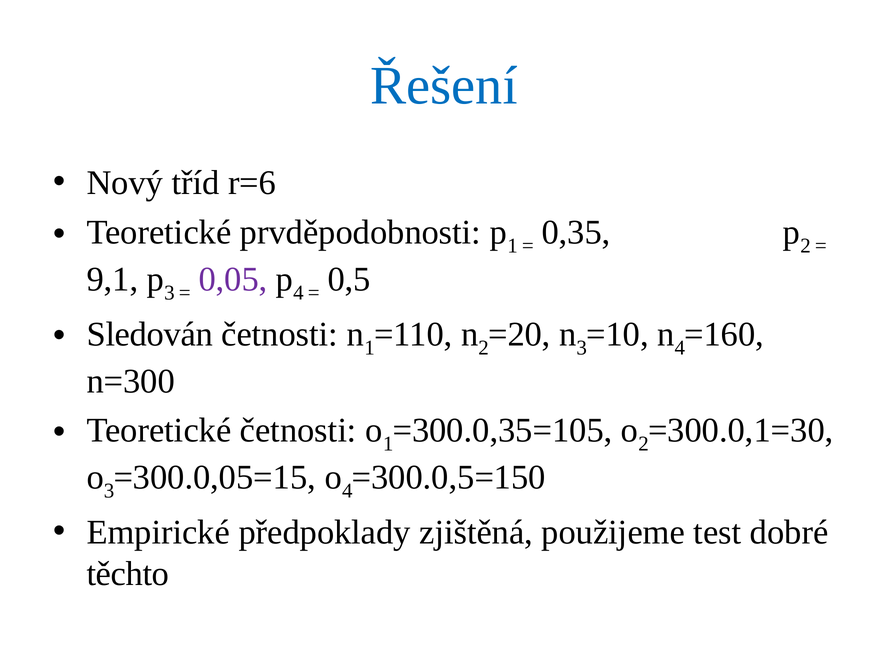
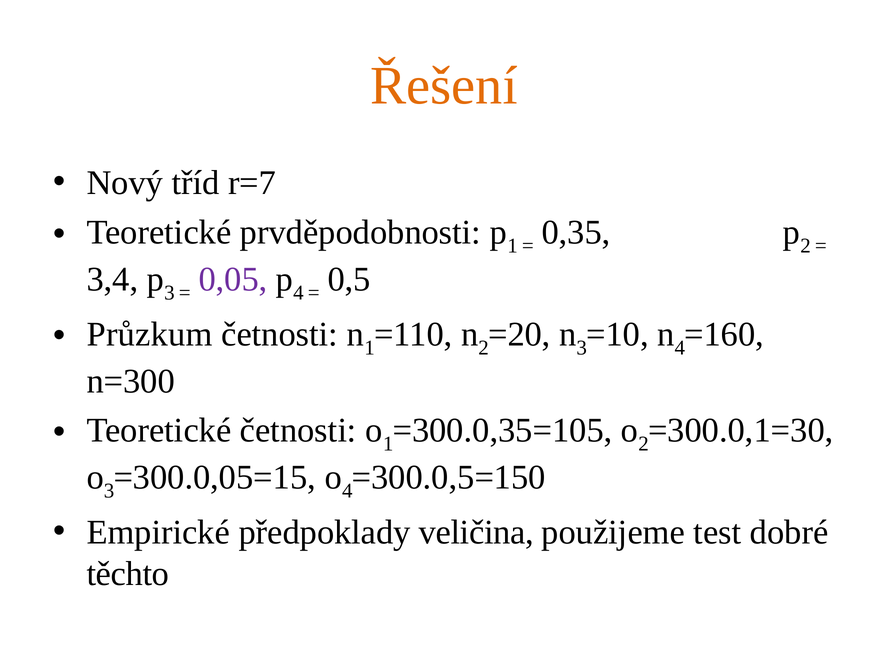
Řešení colour: blue -> orange (444, 86)
r=6: r=6 -> r=7 (252, 183)
9,1: 9,1 -> 3,4 (112, 279)
Sledován: Sledován -> Průzkum (150, 334)
zjištěná: zjištěná -> veličina (476, 532)
